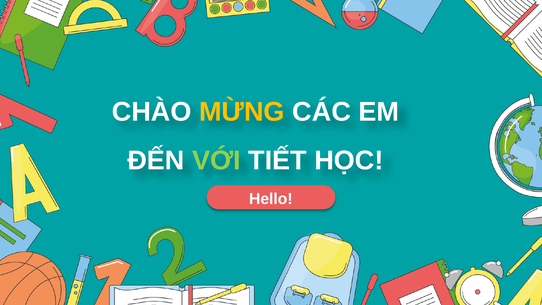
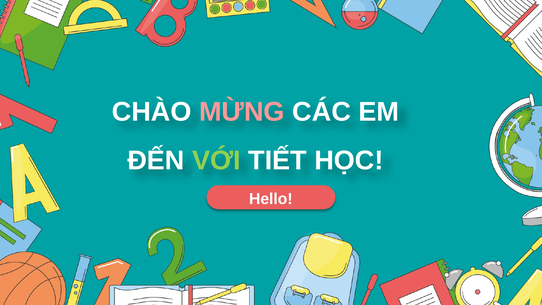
MỪNG colour: yellow -> pink (242, 112)
